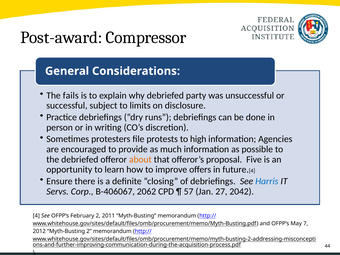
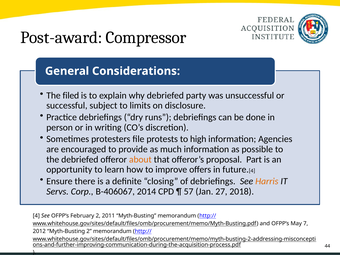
fails: fails -> filed (71, 95)
Five: Five -> Part (254, 159)
Harris colour: blue -> orange (267, 181)
2062: 2062 -> 2014 (147, 191)
2042: 2042 -> 2018 (242, 191)
